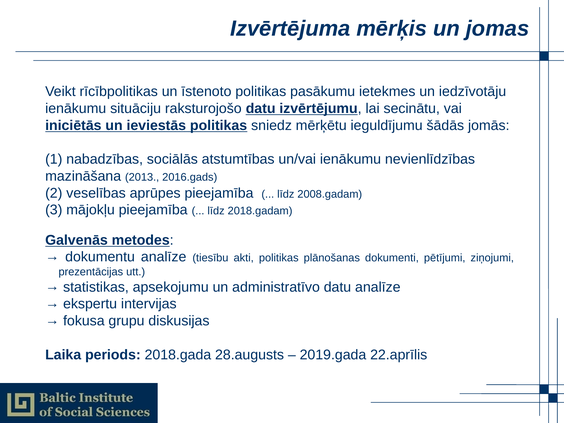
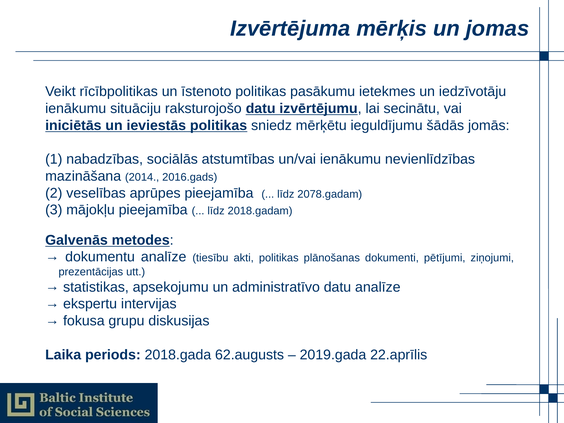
2013: 2013 -> 2014 (142, 177)
2008.gadam: 2008.gadam -> 2078.gadam (330, 194)
28.augusts: 28.augusts -> 62.augusts (250, 355)
